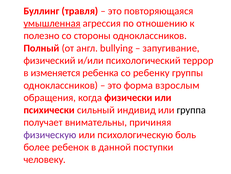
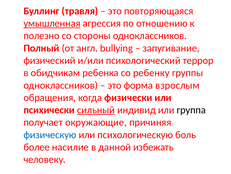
изменяется: изменяется -> обидчикам (55, 73)
сильный underline: none -> present (96, 110)
внимательны: внимательны -> окружающие (96, 122)
физическую colour: purple -> blue (50, 134)
ребенок: ребенок -> насилие (70, 147)
поступки: поступки -> избежать (153, 147)
